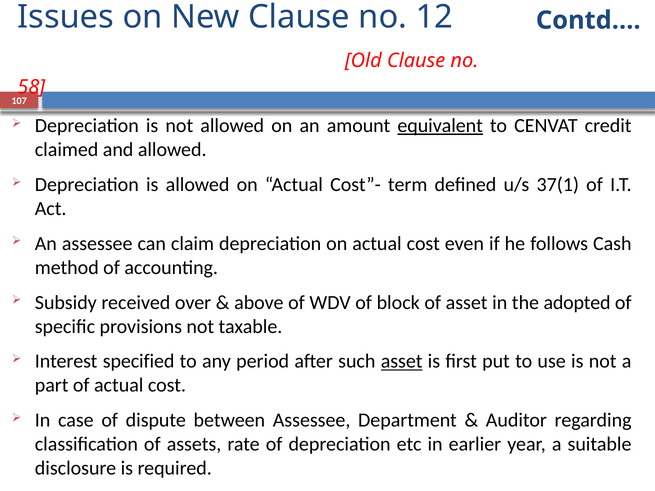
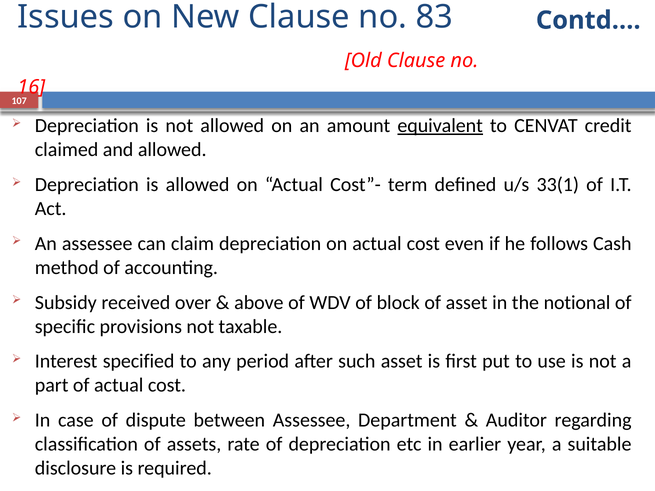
12: 12 -> 83 (434, 17)
58: 58 -> 16 (31, 87)
37(1: 37(1 -> 33(1 (558, 185)
adopted: adopted -> notional (577, 303)
asset underline: present -> none (402, 361)
